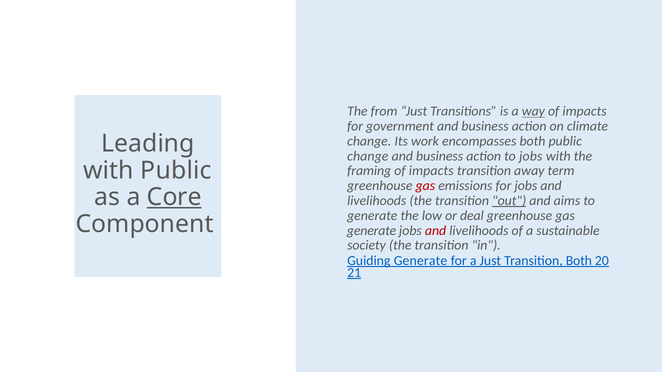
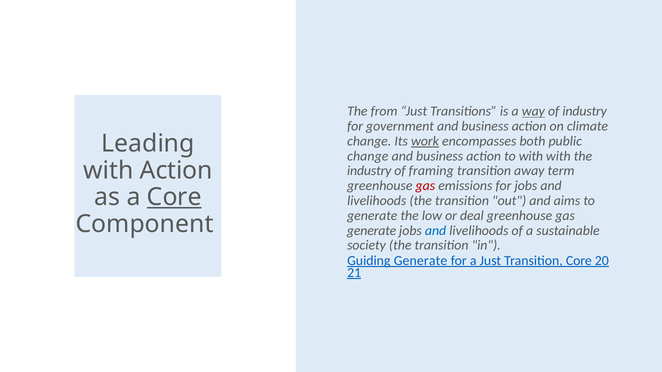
impacts: impacts -> industry (585, 111)
work underline: none -> present (425, 141)
to jobs: jobs -> with (531, 156)
with Public: Public -> Action (176, 171)
framing: framing -> industry (369, 171)
impacts: impacts -> framing (431, 171)
out underline: present -> none (509, 201)
and colour: red -> blue (436, 231)
Transition Both: Both -> Core (579, 261)
